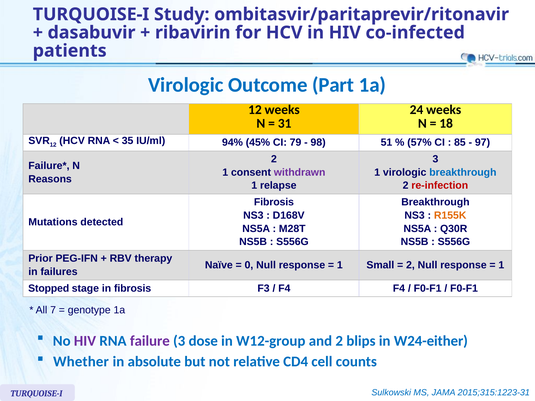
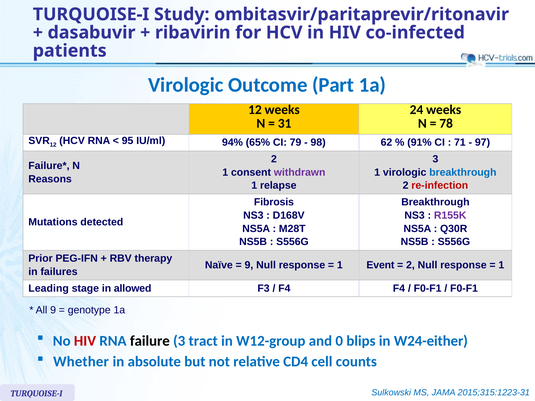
18: 18 -> 78 (446, 124)
35: 35 -> 95 (128, 141)
45%: 45% -> 65% (258, 143)
51: 51 -> 62 (386, 143)
57%: 57% -> 91% (419, 143)
85: 85 -> 71 (460, 143)
R155K colour: orange -> purple (450, 215)
0: 0 -> 9 (249, 265)
Small: Small -> Event (380, 265)
Stopped: Stopped -> Leading (49, 288)
in fibrosis: fibrosis -> allowed (133, 288)
All 7: 7 -> 9 (53, 310)
HIV colour: purple -> red (85, 341)
failure colour: purple -> black (150, 341)
dose: dose -> tract (203, 341)
and 2: 2 -> 0 (339, 341)
